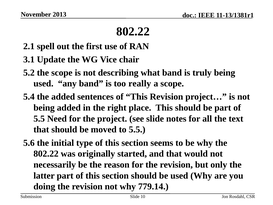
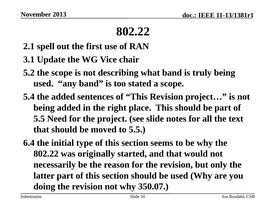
really: really -> stated (140, 83)
5.6: 5.6 -> 6.4 (29, 143)
779.14: 779.14 -> 350.07 (153, 186)
